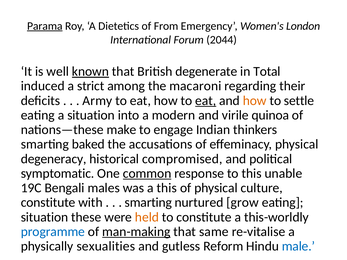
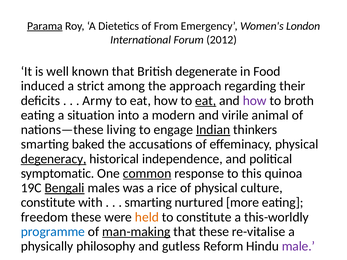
2044: 2044 -> 2012 (222, 40)
known underline: present -> none (90, 72)
Total: Total -> Food (267, 72)
macaroni: macaroni -> approach (195, 86)
how colour: orange -> purple (255, 101)
settle: settle -> broth (299, 101)
quinoa: quinoa -> animal (270, 115)
make: make -> living (121, 130)
Indian underline: none -> present (213, 130)
degeneracy underline: none -> present (54, 159)
compromised: compromised -> independence (182, 159)
unable: unable -> quinoa (284, 174)
Bengali underline: none -> present (65, 188)
a this: this -> rice (167, 188)
grow: grow -> more (243, 203)
situation: situation -> freedom (44, 217)
that same: same -> these (214, 232)
sexualities: sexualities -> philosophy (106, 246)
male colour: blue -> purple (298, 246)
